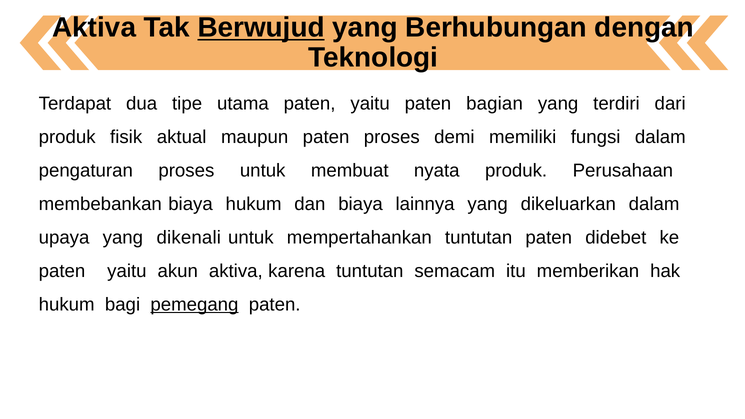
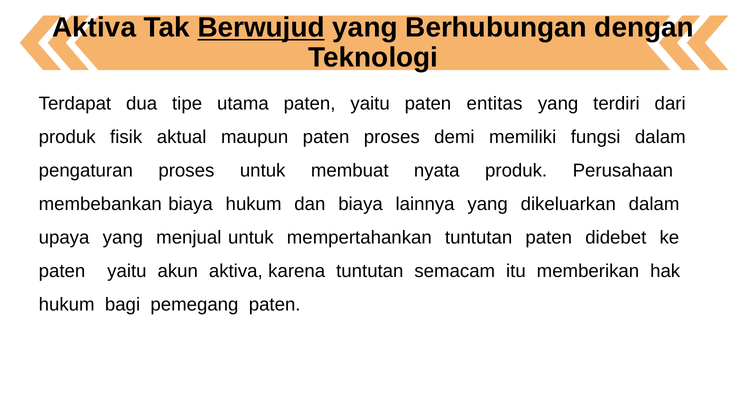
bagian: bagian -> entitas (494, 103)
dikenali: dikenali -> menjual (189, 237)
pemegang underline: present -> none (194, 305)
